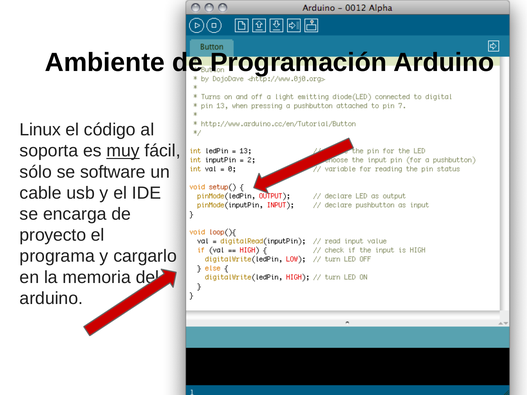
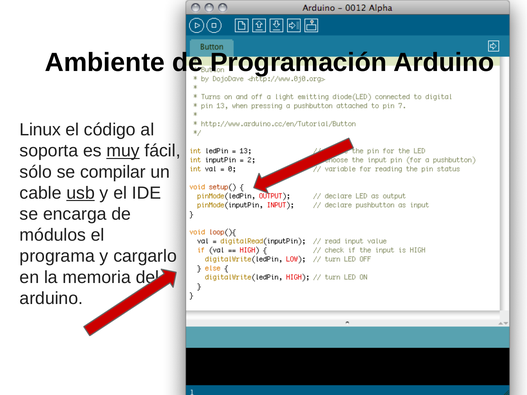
software: software -> compilar (113, 172)
usb underline: none -> present (81, 193)
proyecto: proyecto -> módulos (53, 235)
